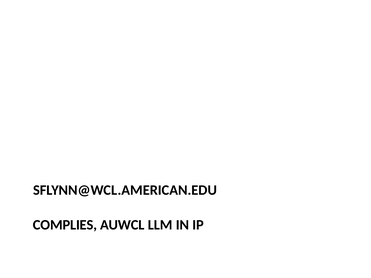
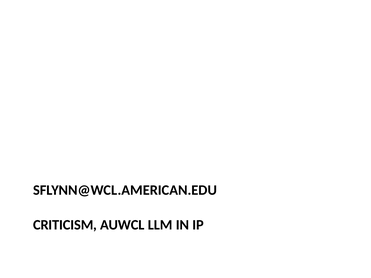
COMPLIES: COMPLIES -> CRITICISM (65, 225)
